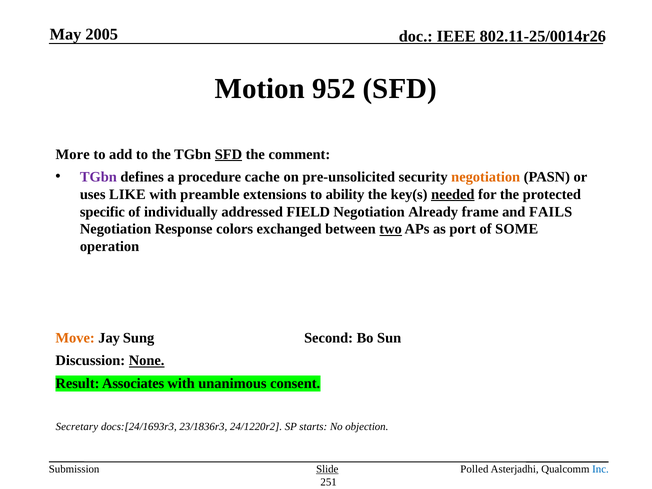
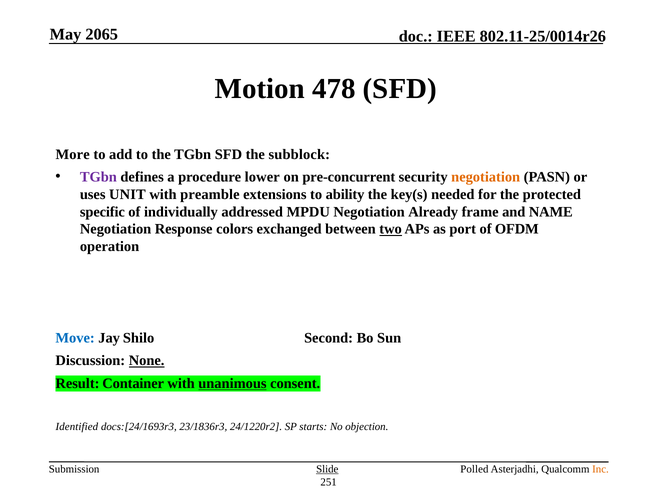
2005: 2005 -> 2065 (102, 35)
952: 952 -> 478 (334, 89)
SFD underline: present -> none (228, 154)
comment: comment -> subblock (299, 154)
cache: cache -> lower (262, 177)
pre-unsolicited: pre-unsolicited -> pre-concurrent (349, 177)
LIKE: LIKE -> UNIT (127, 194)
needed underline: present -> none (453, 194)
FIELD: FIELD -> MPDU (308, 212)
FAILS: FAILS -> NAME (551, 212)
SOME: SOME -> OFDM (517, 229)
Move colour: orange -> blue (75, 338)
Sung: Sung -> Shilo (139, 338)
Associates: Associates -> Container (133, 383)
unanimous underline: none -> present (232, 383)
Secretary: Secretary -> Identified (77, 427)
Inc colour: blue -> orange (601, 469)
